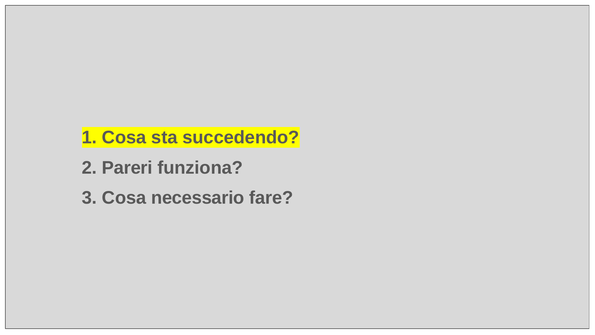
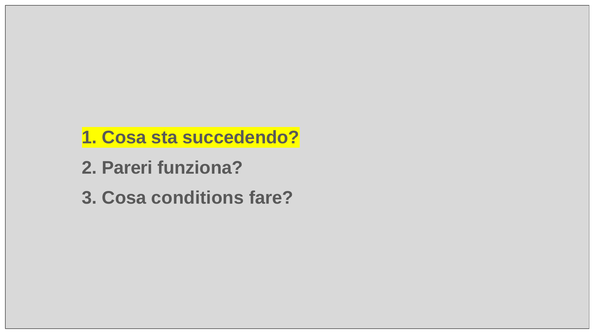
necessario: necessario -> conditions (198, 198)
